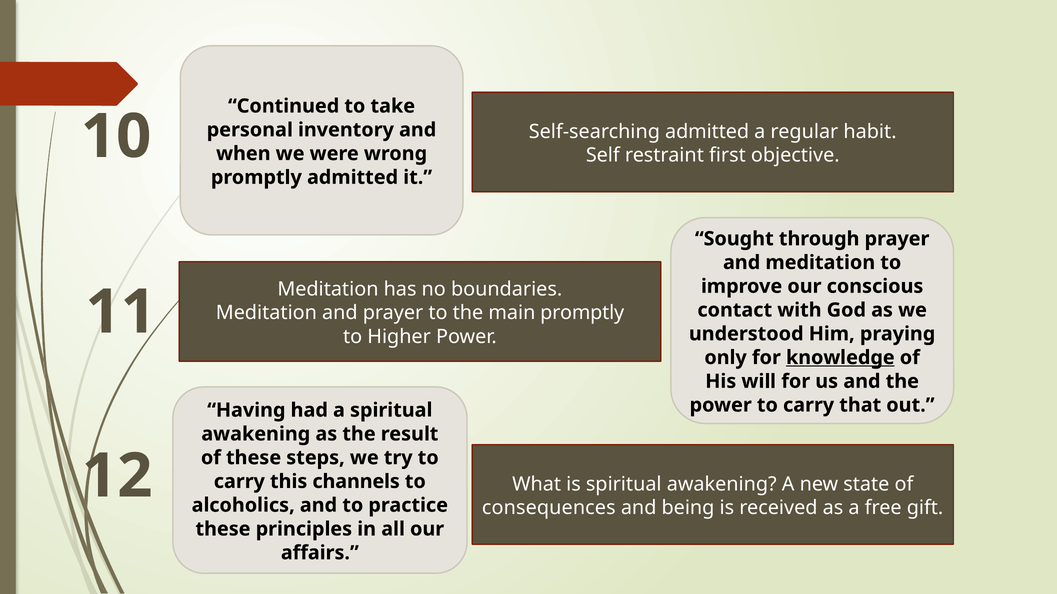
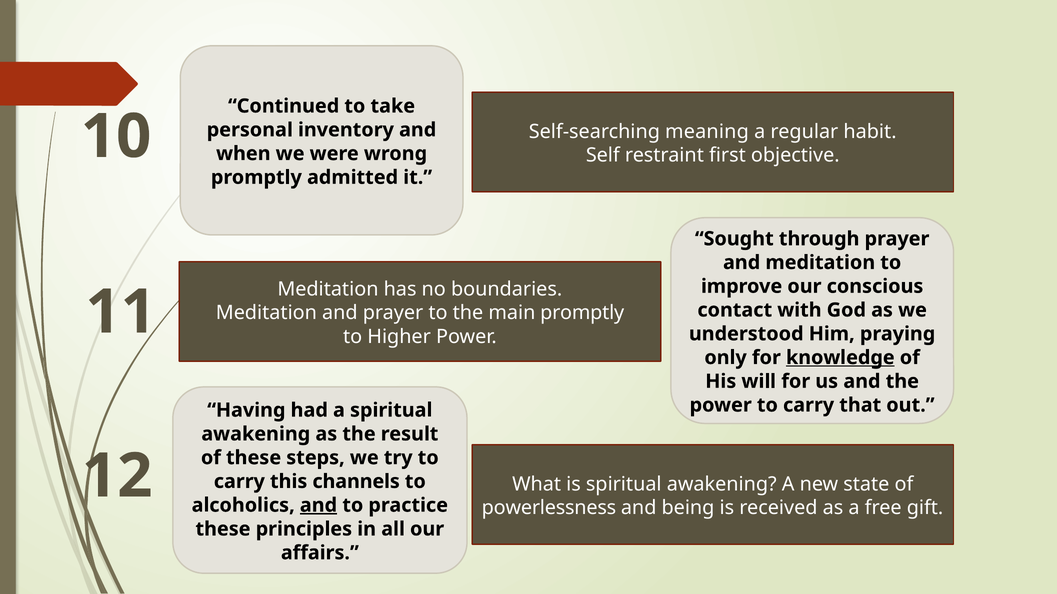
Self-searching admitted: admitted -> meaning (707, 132)
and underline: none -> present (318, 506)
consequences: consequences -> powerlessness (549, 508)
